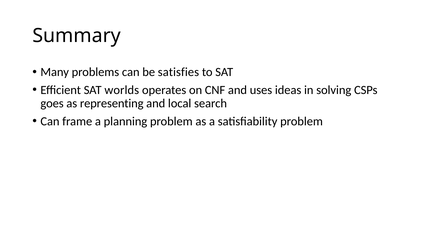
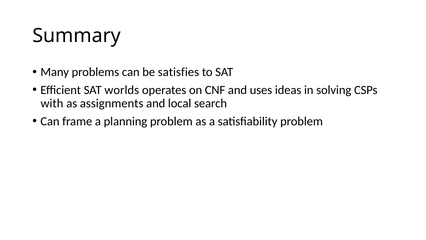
goes: goes -> with (52, 103)
representing: representing -> assignments (112, 103)
